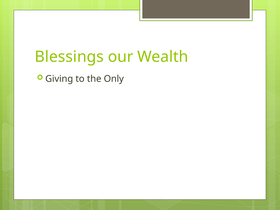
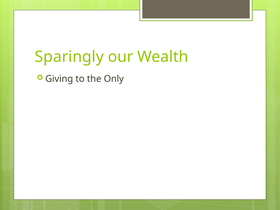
Blessings: Blessings -> Sparingly (69, 57)
